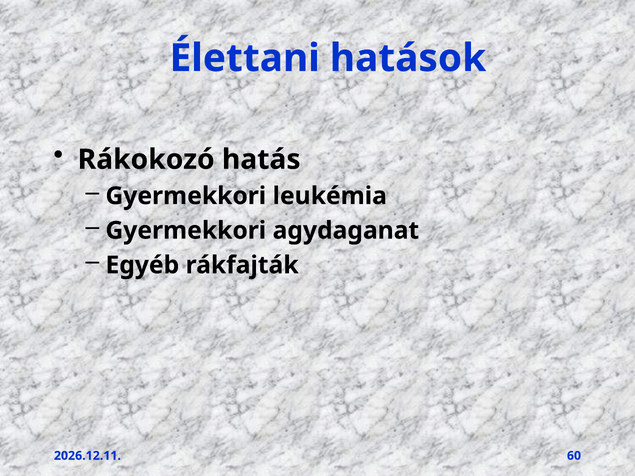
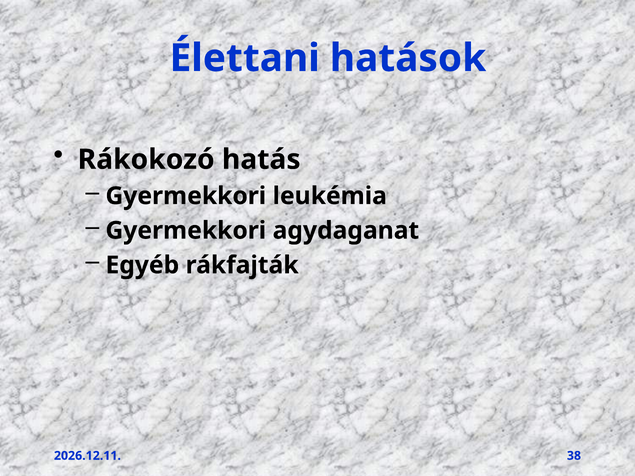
60: 60 -> 38 (574, 456)
